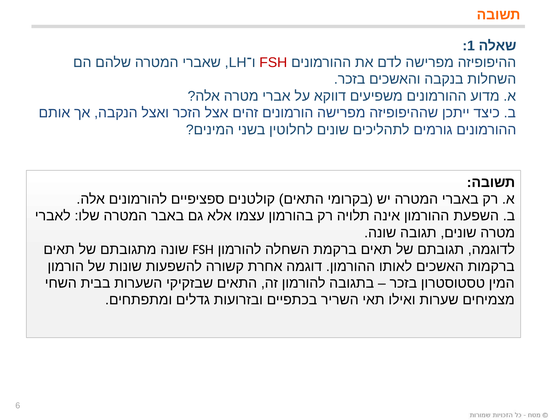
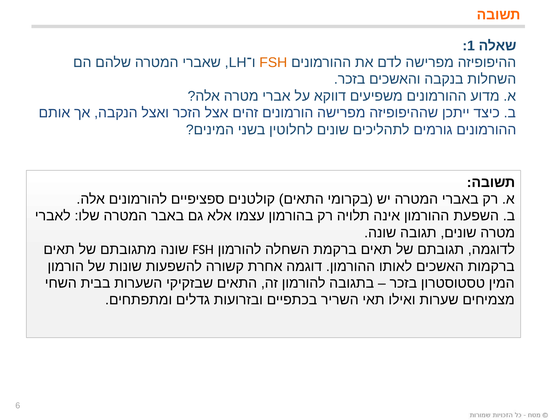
FSH colour: red -> orange (273, 63)
